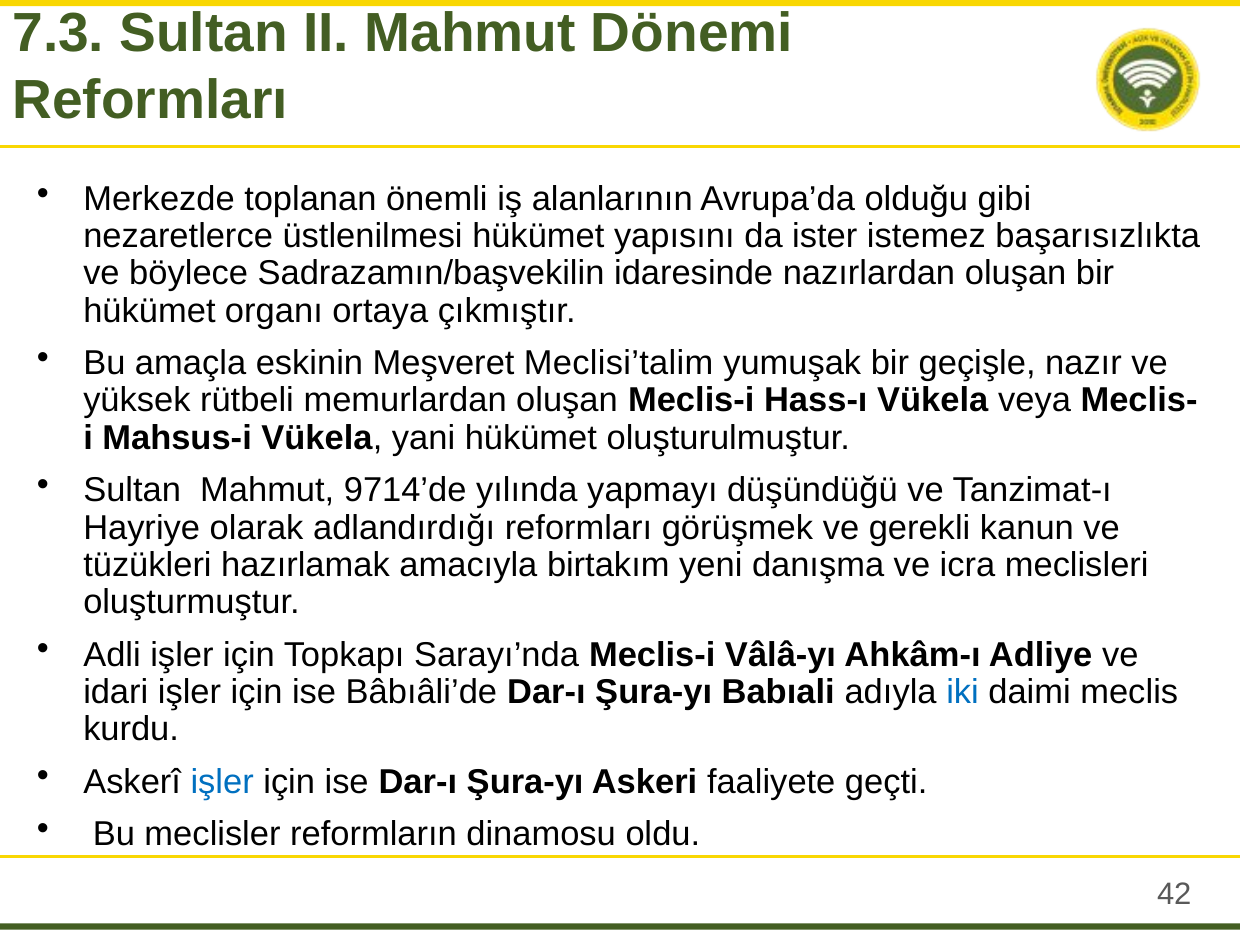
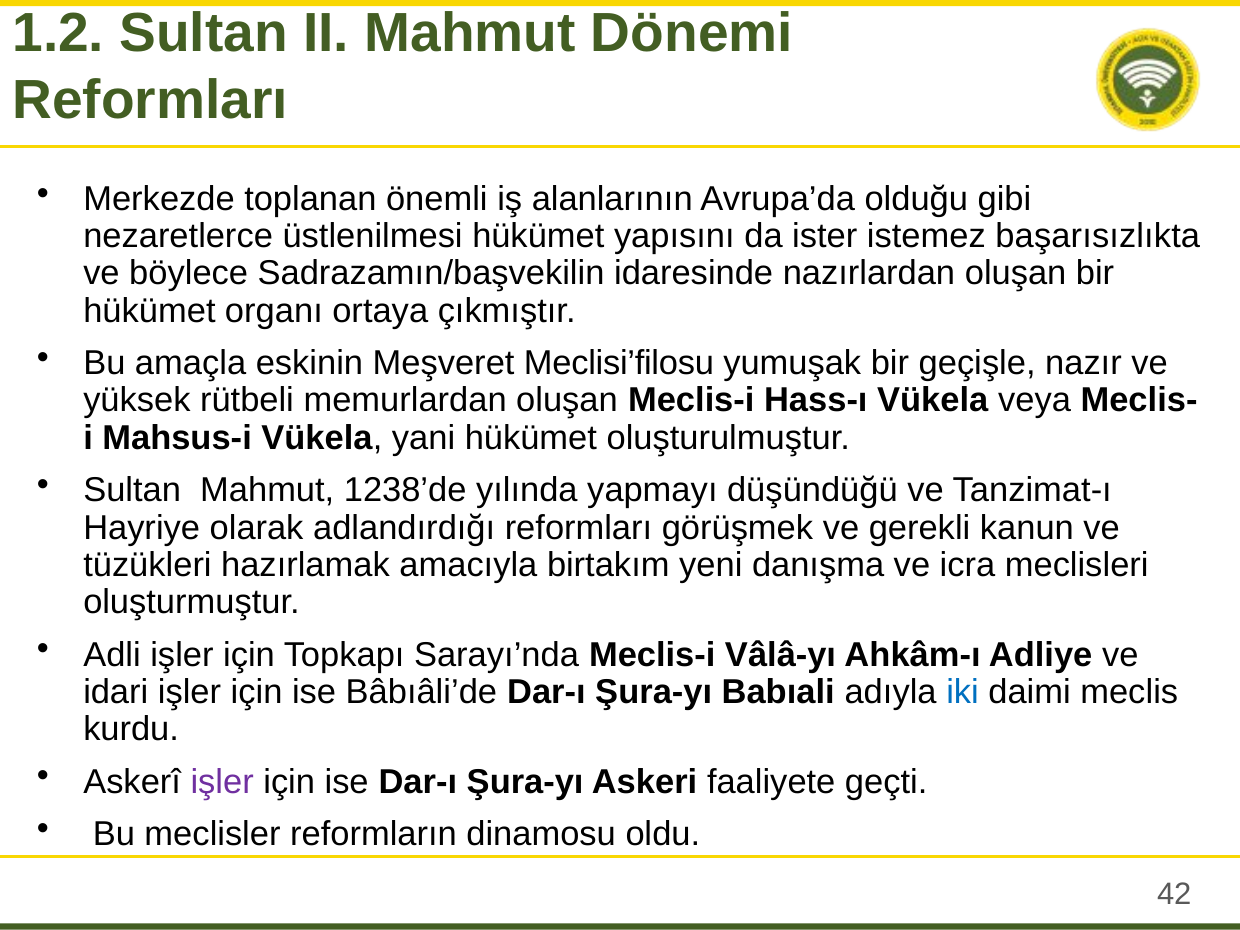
7.3: 7.3 -> 1.2 (58, 34)
Meclisi’talim: Meclisi’talim -> Meclisi’filosu (619, 363)
9714’de: 9714’de -> 1238’de (405, 490)
işler colour: blue -> purple (222, 782)
